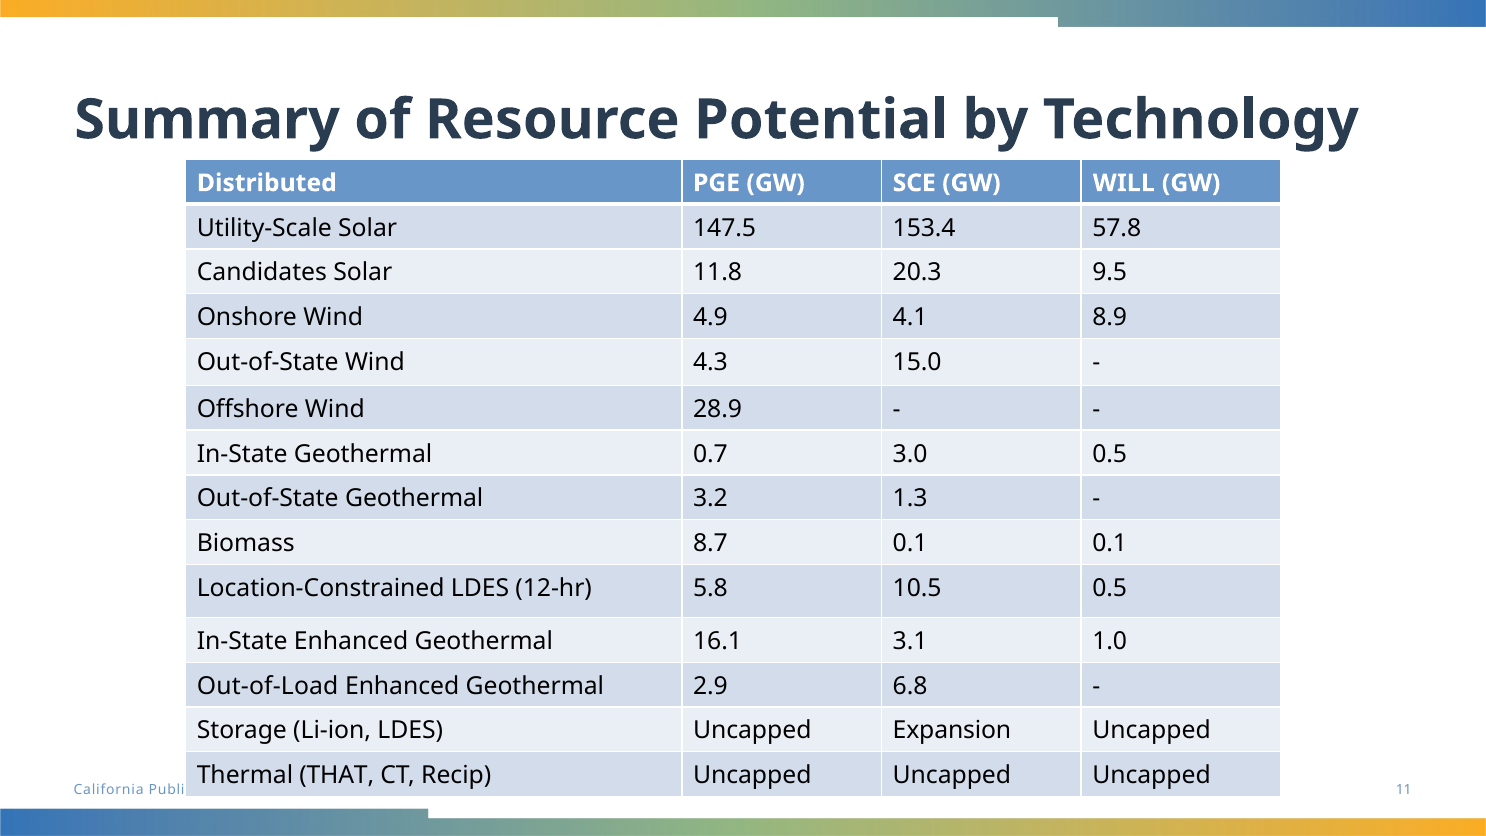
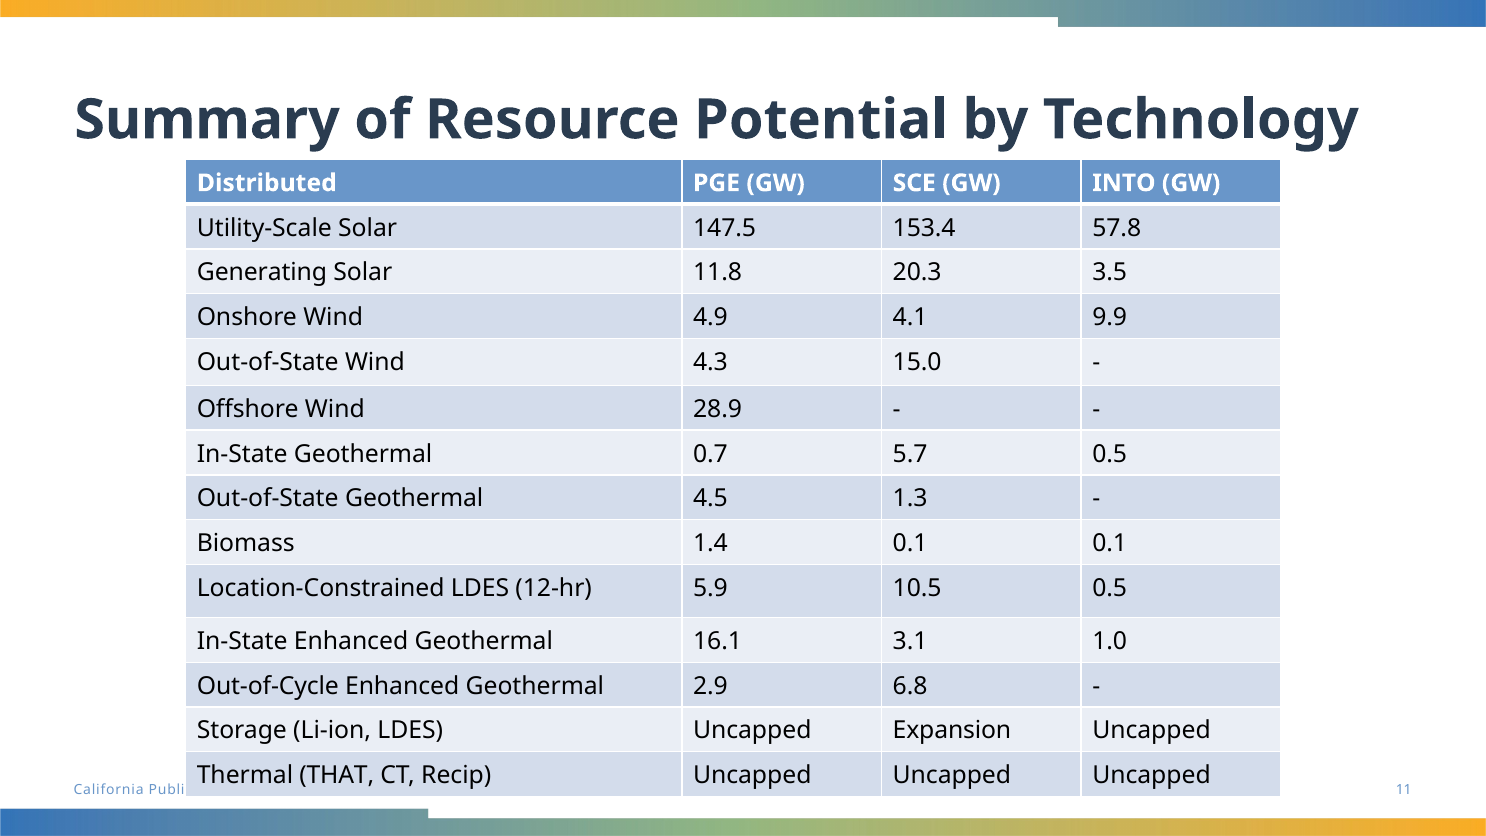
WILL: WILL -> INTO (1124, 183)
Candidates: Candidates -> Generating (262, 273)
9.5: 9.5 -> 3.5 (1110, 273)
8.9: 8.9 -> 9.9 (1110, 317)
3.0: 3.0 -> 5.7 (910, 454)
3.2: 3.2 -> 4.5 (710, 499)
8.7: 8.7 -> 1.4 (710, 543)
5.8: 5.8 -> 5.9 (710, 588)
Out-of-Load: Out-of-Load -> Out-of-Cycle (268, 686)
